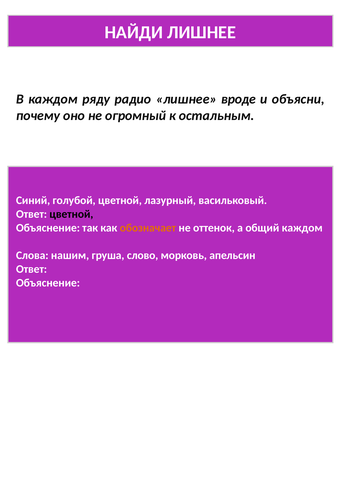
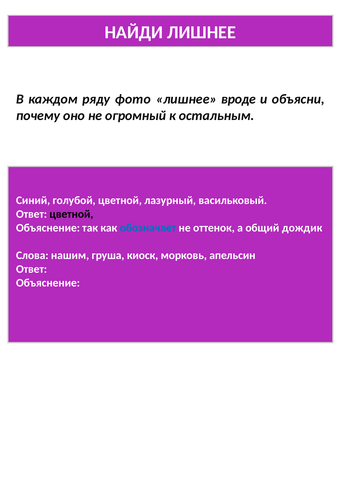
радио: радио -> фото (133, 99)
обозначает colour: orange -> blue (148, 227)
общий каждом: каждом -> дождик (302, 227)
слово: слово -> киоск (143, 255)
